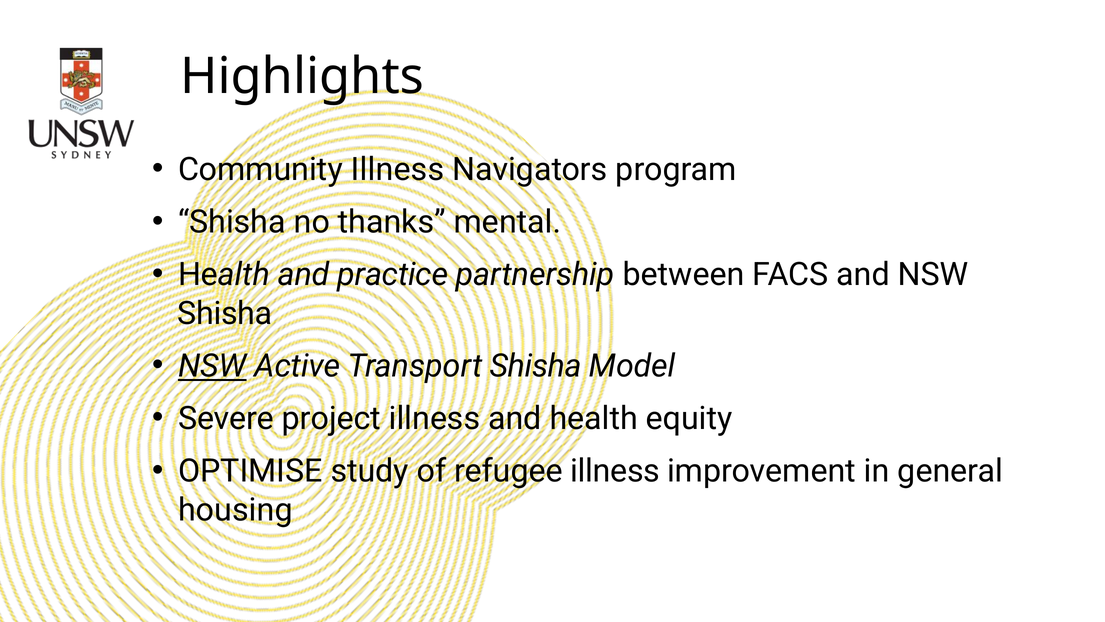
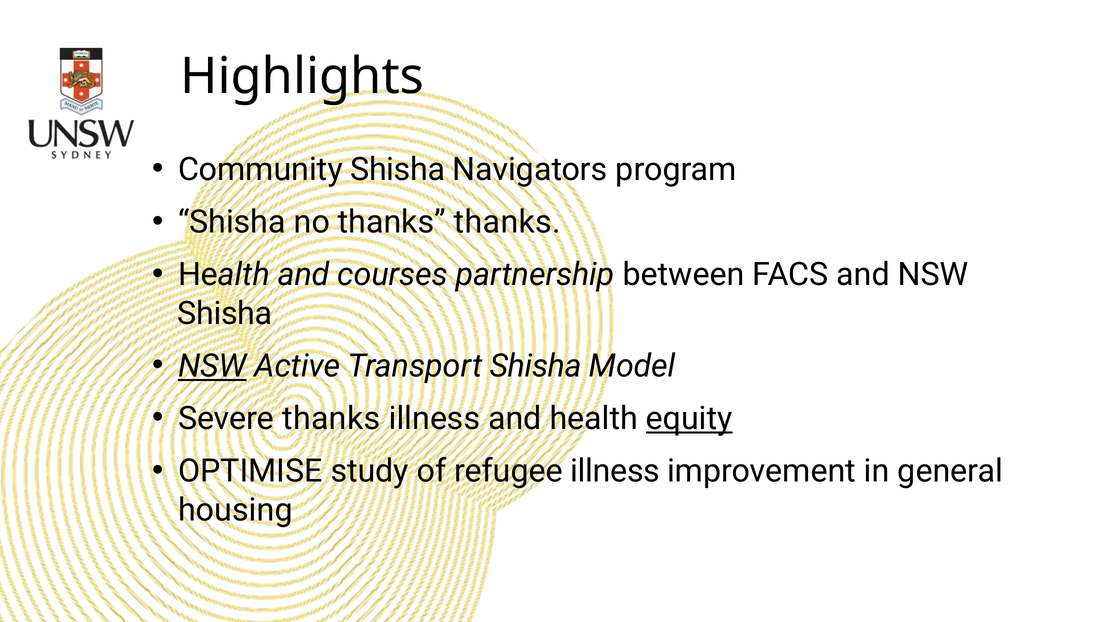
Community Illness: Illness -> Shisha (398, 169)
thanks mental: mental -> thanks (507, 222)
practice: practice -> courses (393, 275)
Severe project: project -> thanks (331, 418)
equity underline: none -> present (689, 418)
